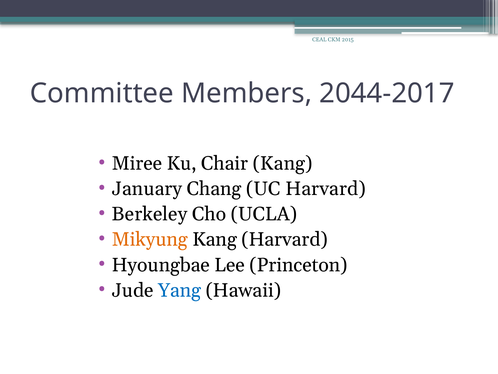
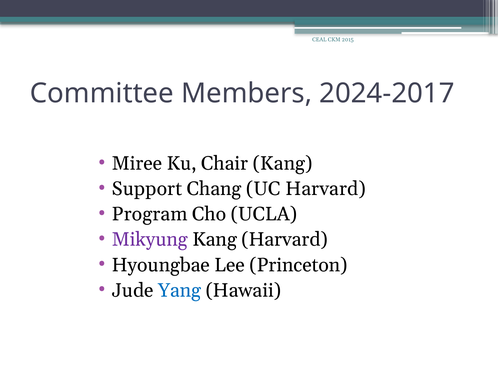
2044-2017: 2044-2017 -> 2024-2017 (387, 93)
January: January -> Support (147, 189)
Berkeley: Berkeley -> Program (150, 214)
Mikyung colour: orange -> purple (150, 239)
